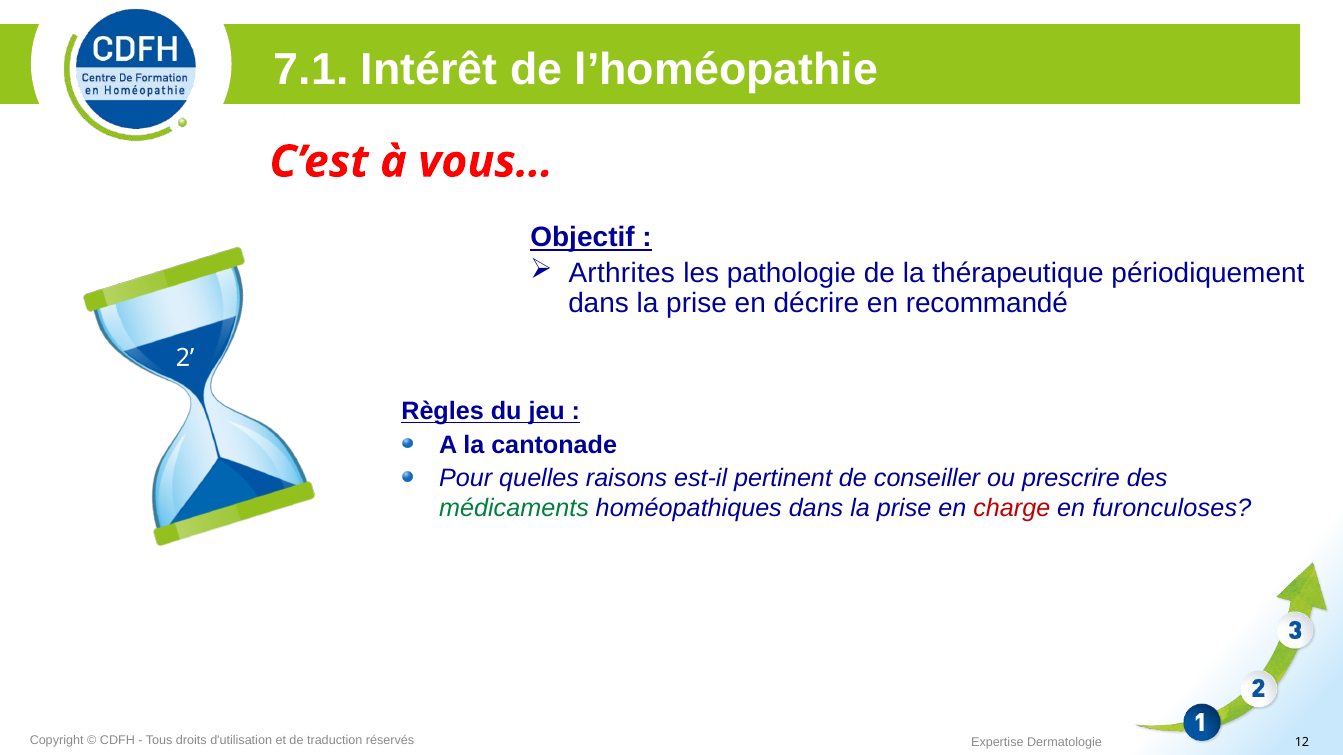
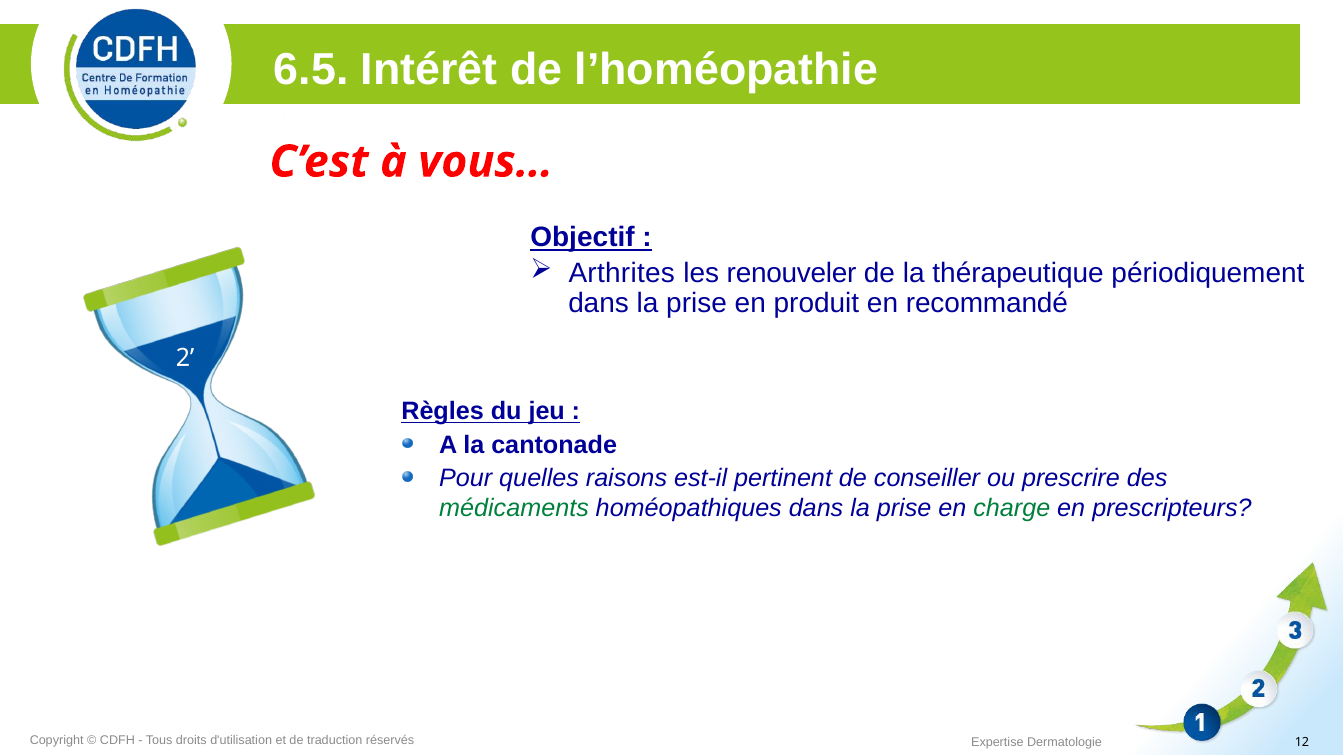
7.1: 7.1 -> 6.5 (311, 70)
pathologie: pathologie -> renouveler (792, 274)
décrire: décrire -> produit (816, 304)
charge colour: red -> green (1012, 509)
furonculoses: furonculoses -> prescripteurs (1172, 509)
